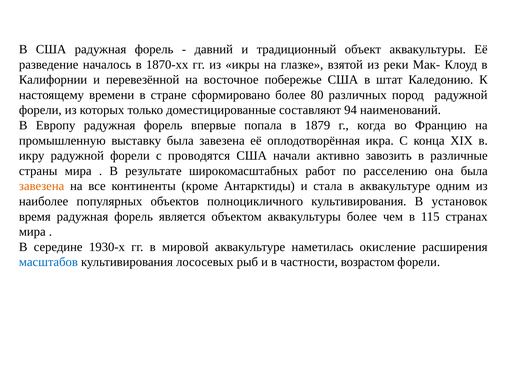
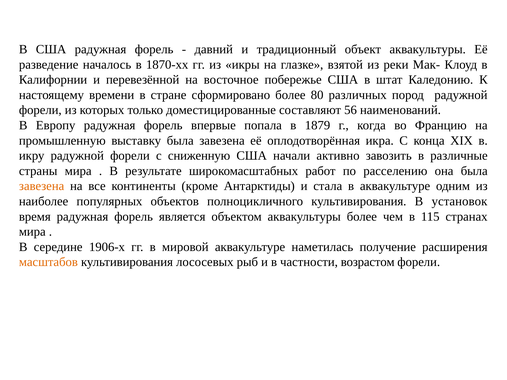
94: 94 -> 56 (351, 110)
проводятся: проводятся -> сниженную (199, 156)
1930-х: 1930-х -> 1906-х (107, 247)
окисление: окисление -> получение (388, 247)
масштабов colour: blue -> orange (48, 262)
